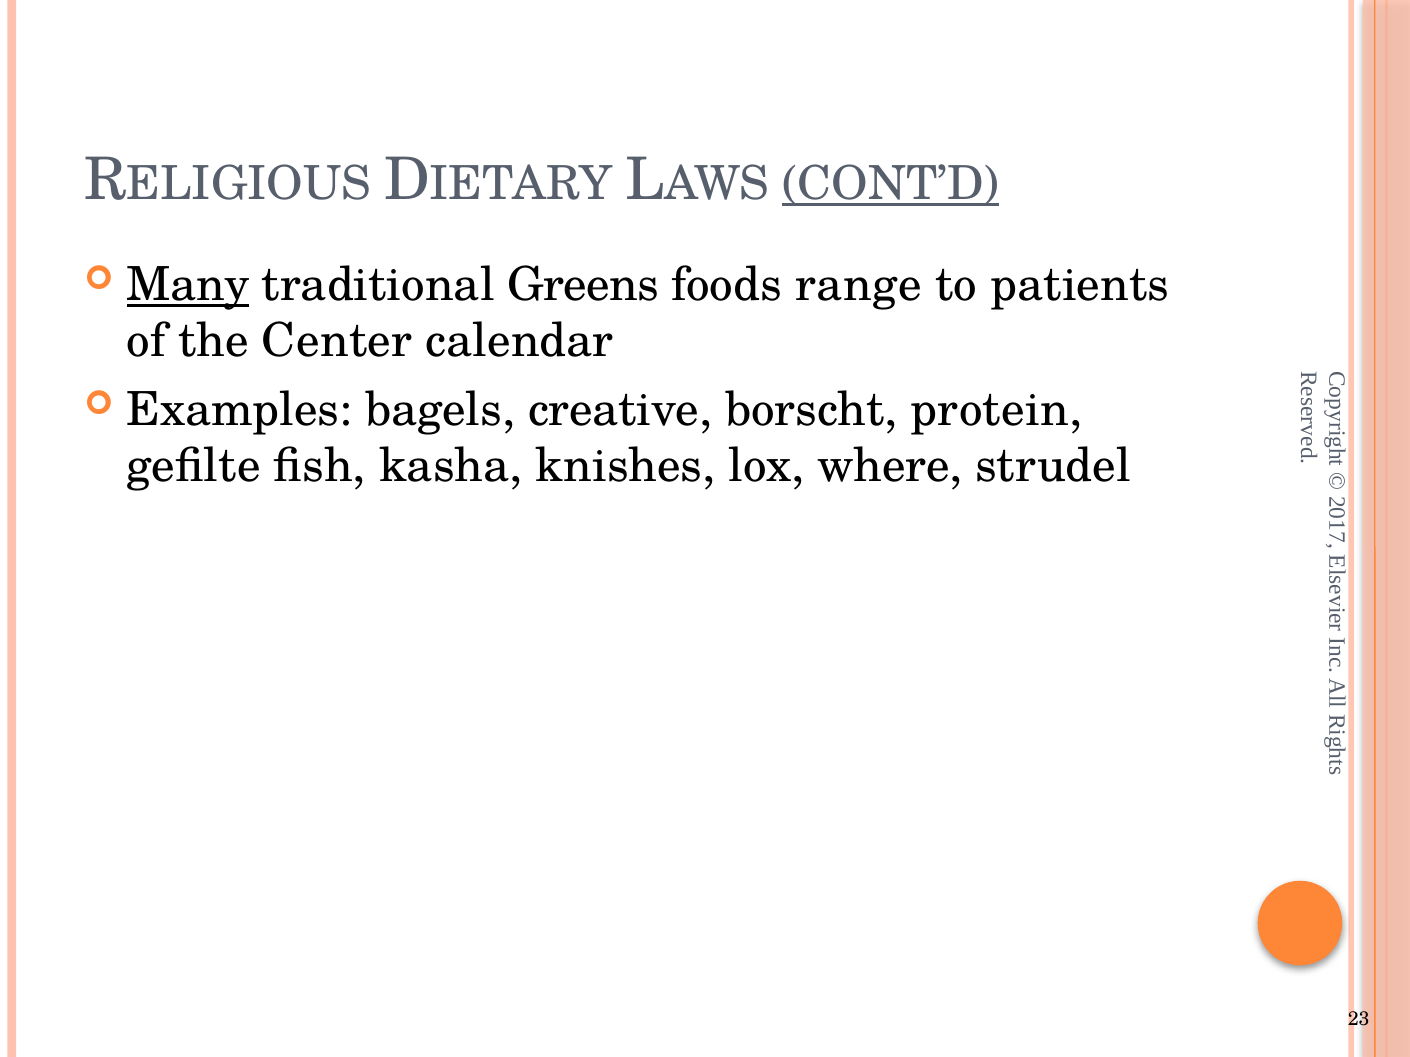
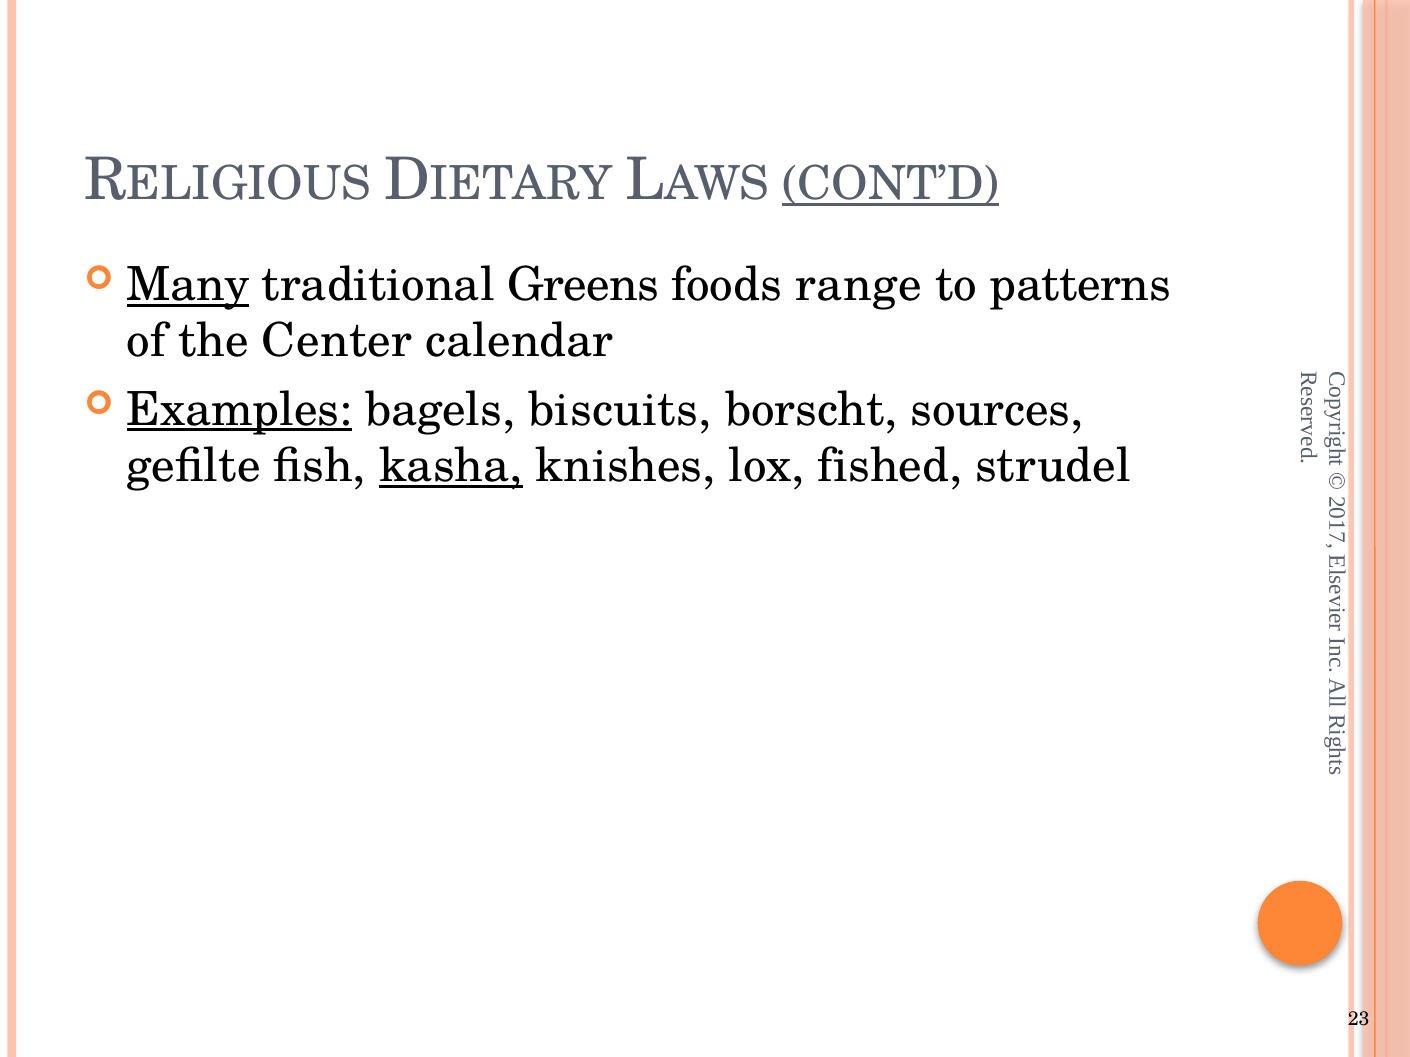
patients: patients -> patterns (1080, 285)
Examples underline: none -> present (239, 410)
creative: creative -> biscuits (620, 410)
protein: protein -> sources (997, 410)
kasha underline: none -> present (451, 466)
where: where -> fished (890, 466)
